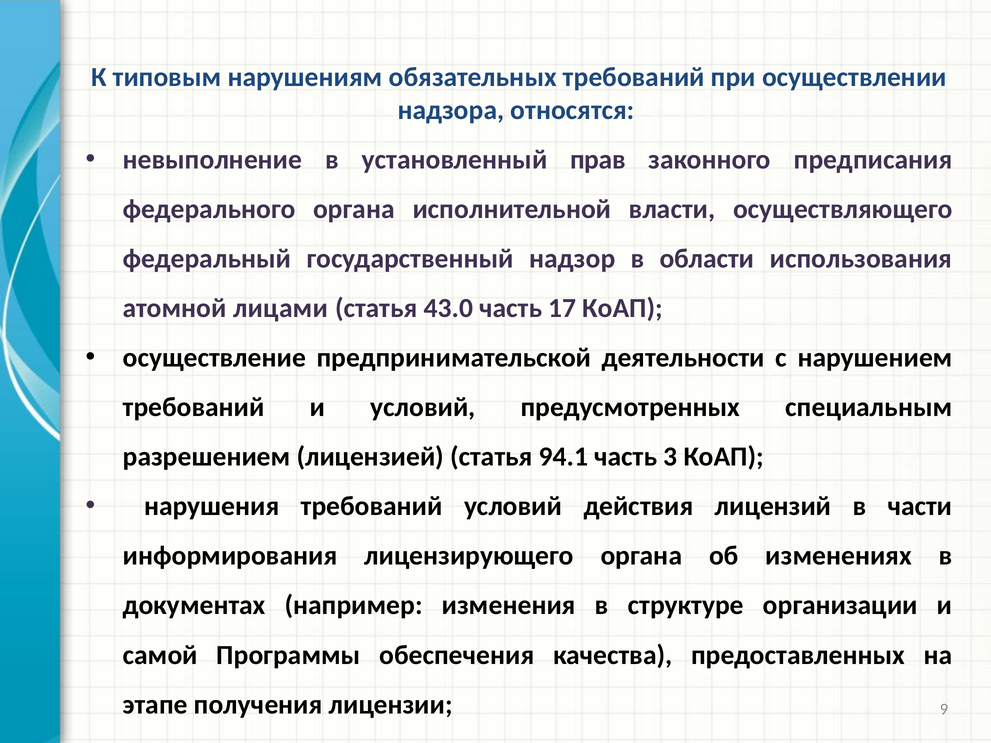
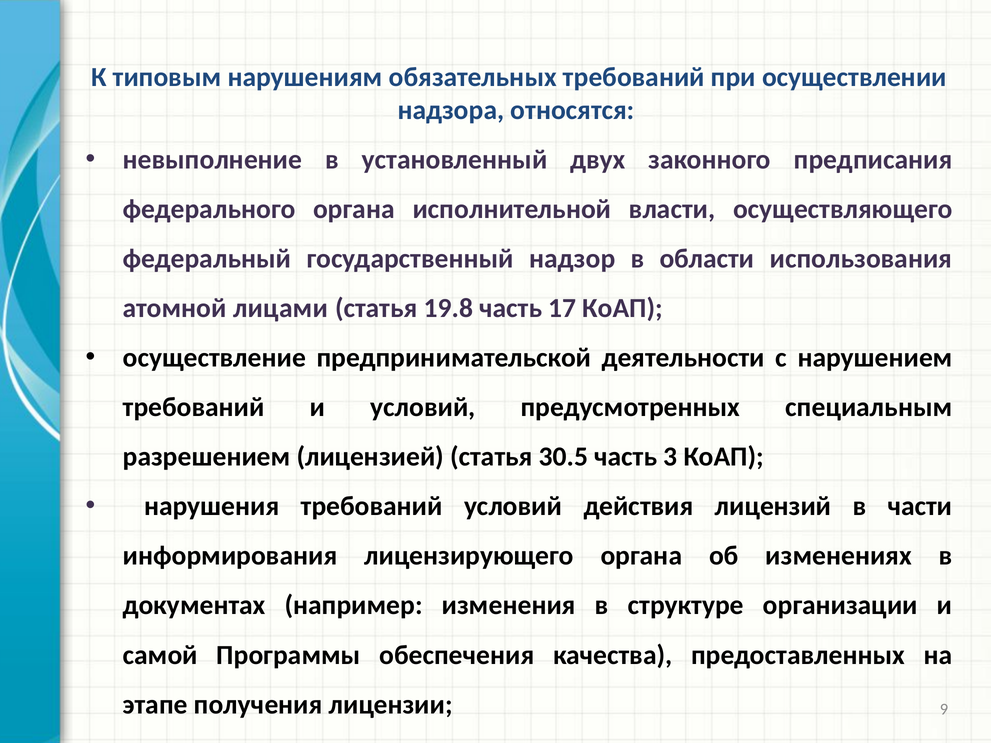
прав: прав -> двух (598, 160)
43.0: 43.0 -> 19.8 (448, 308)
94.1: 94.1 -> 30.5 (563, 457)
